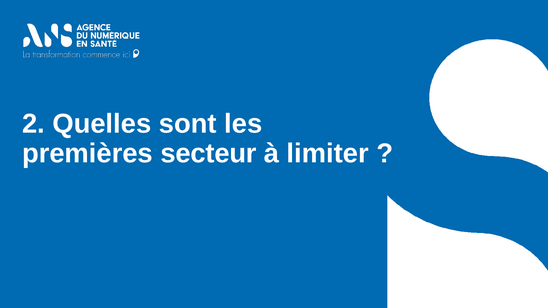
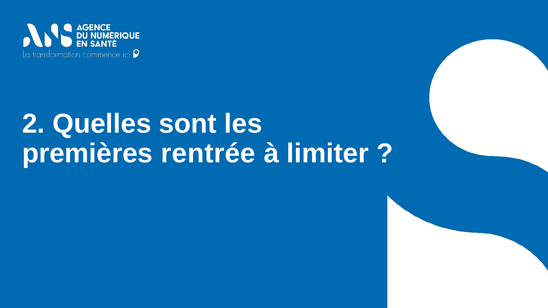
secteur: secteur -> rentrée (208, 154)
